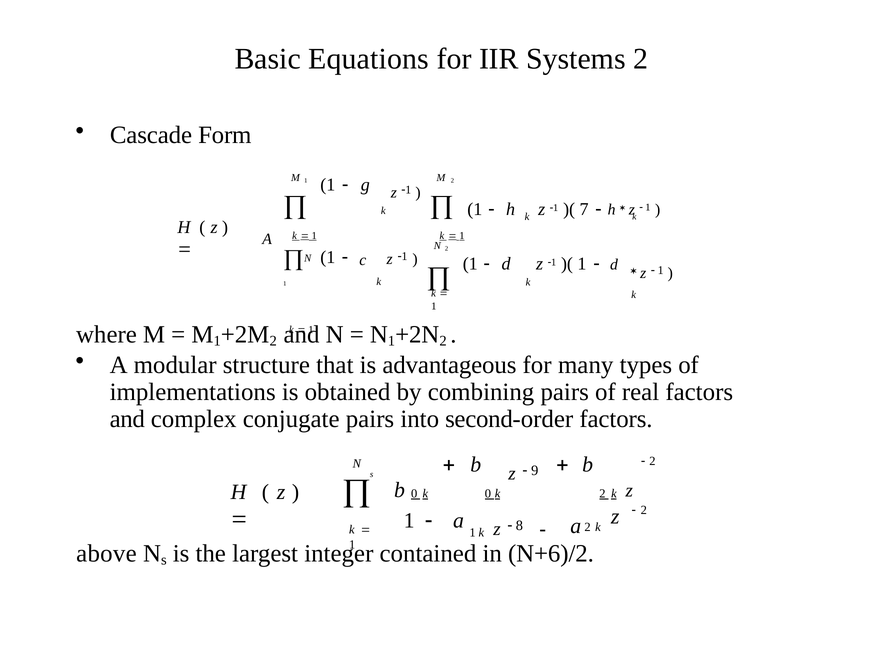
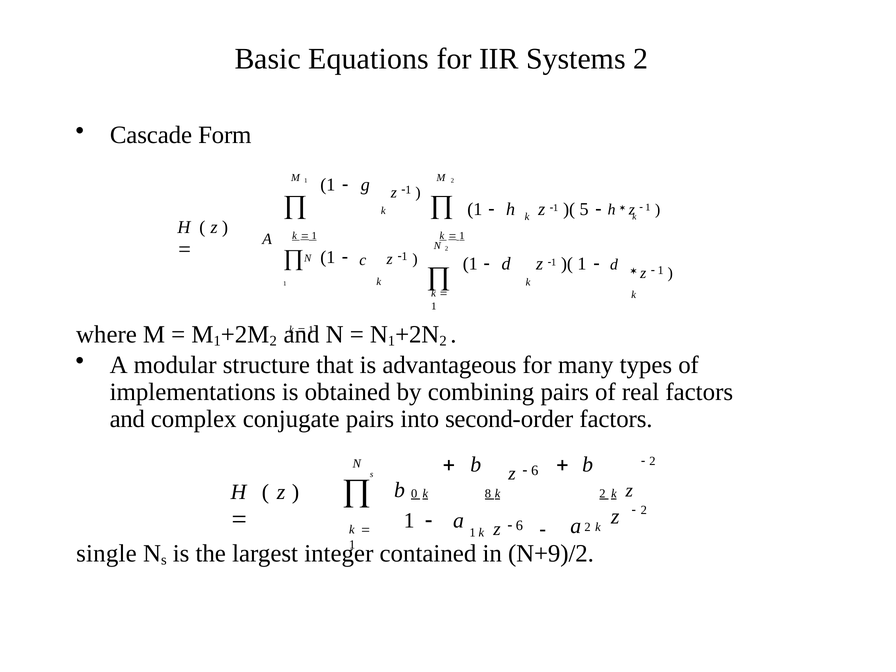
7: 7 -> 5 (584, 209)
9: 9 -> 6 (535, 470)
k 0: 0 -> 8 (488, 494)
8: 8 -> 6 (519, 526)
above: above -> single (106, 554)
N+6)/2: N+6)/2 -> N+9)/2 (551, 554)
